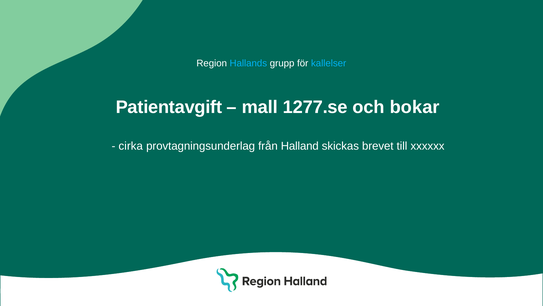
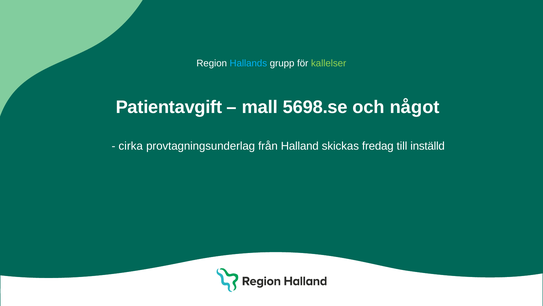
kallelser colour: light blue -> light green (329, 63)
1277.se: 1277.se -> 5698.se (315, 107)
bokar: bokar -> något (415, 107)
brevet: brevet -> fredag (378, 146)
xxxxxx: xxxxxx -> inställd (428, 146)
